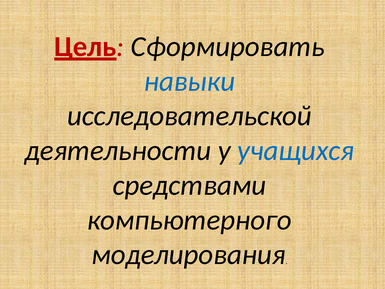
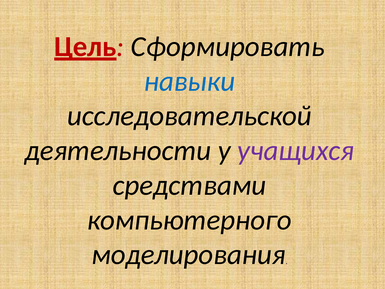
учащихся colour: blue -> purple (296, 150)
